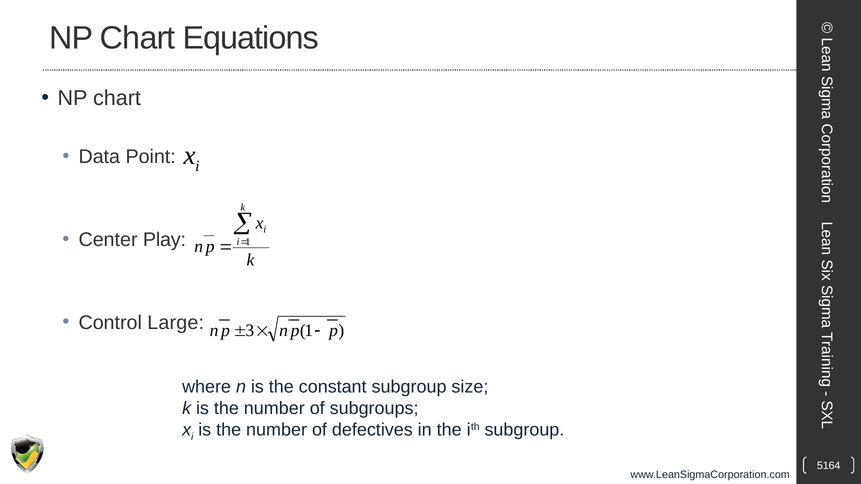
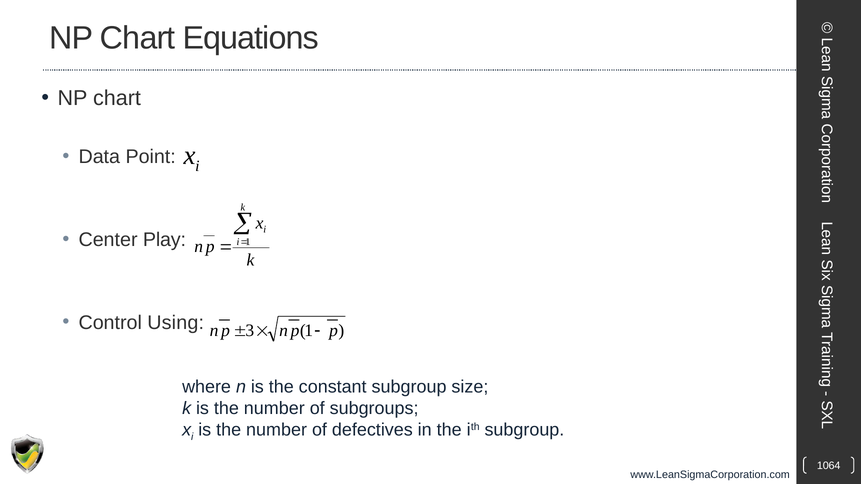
Large: Large -> Using (176, 323)
5164: 5164 -> 1064 (829, 466)
